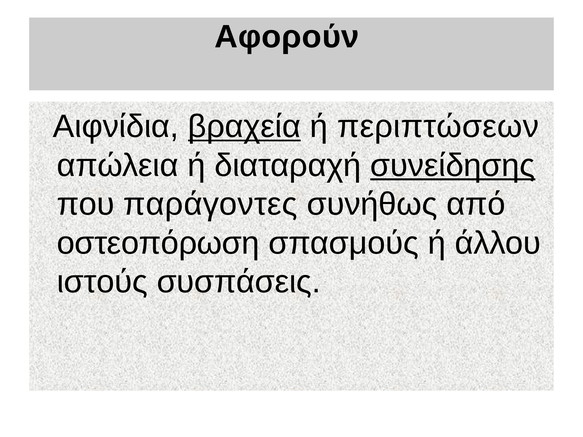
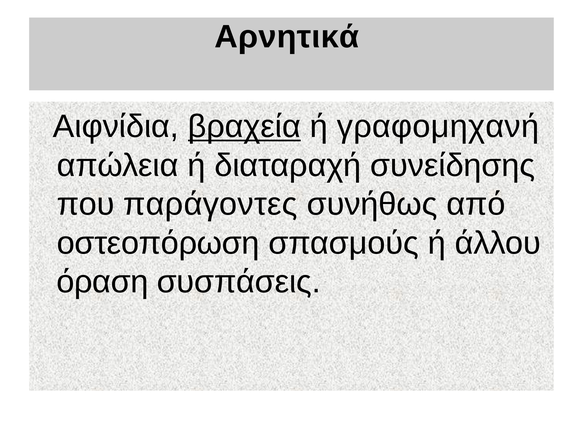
Αφορούν: Αφορούν -> Αρνητικά (287, 37)
περιπτώσεων: περιπτώσεων -> γραφομηχανή (438, 127)
συνείδησης underline: present -> none (453, 165)
ιστούς: ιστούς -> όραση (102, 282)
